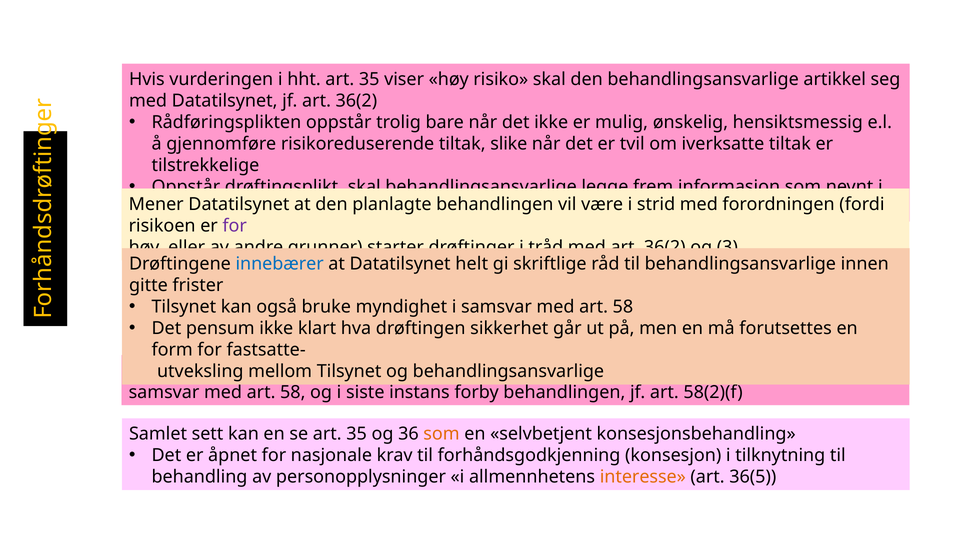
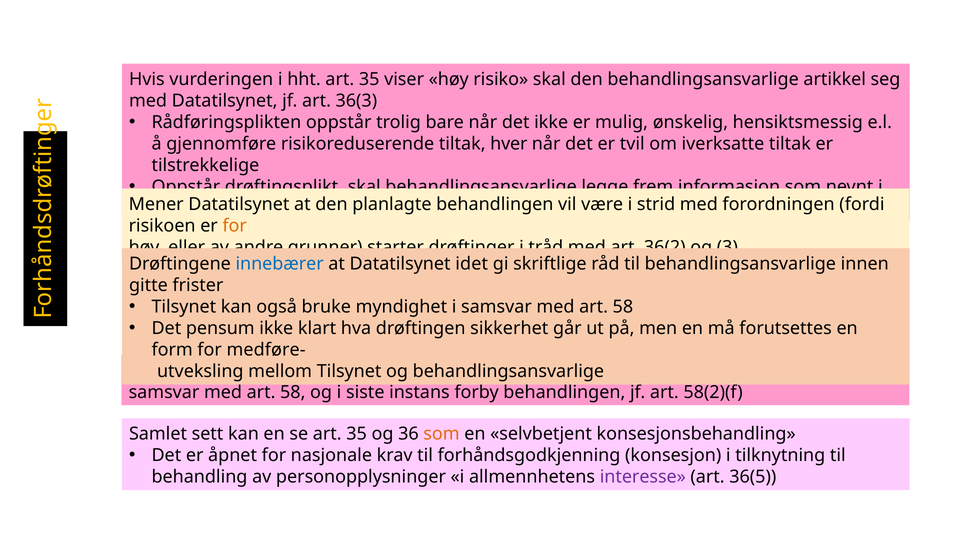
jf art 36(2: 36(2 -> 36(3 (356, 101)
slike: slike -> hver (509, 144)
for colour: purple -> orange (235, 226)
helt: helt -> idet (472, 264)
fastsatte-: fastsatte- -> medføre- (266, 350)
interesse colour: orange -> purple (643, 477)
